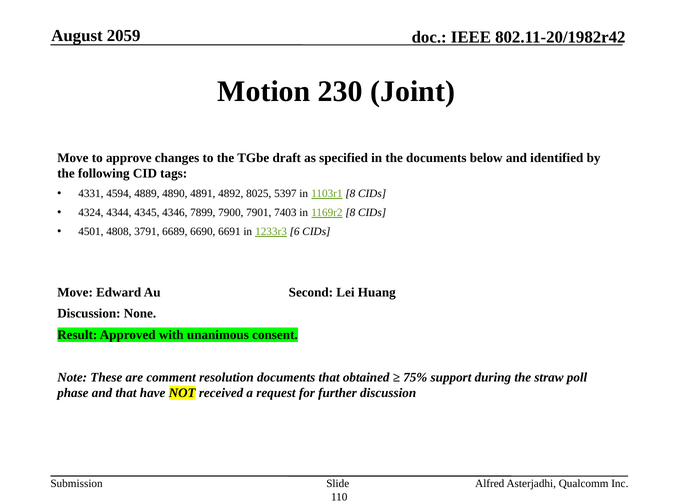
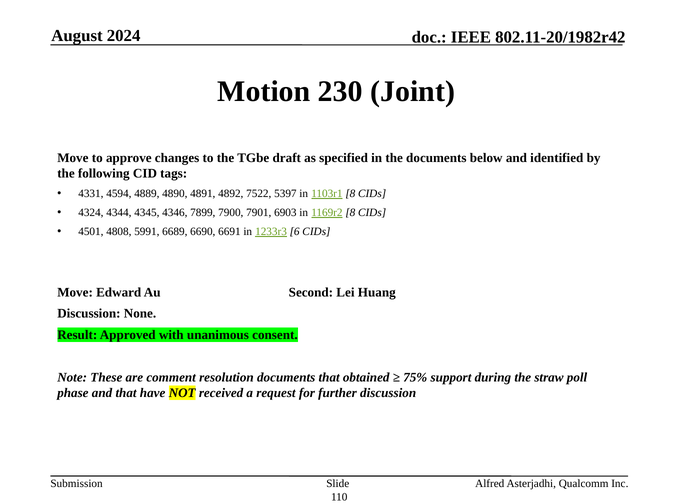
2059: 2059 -> 2024 (124, 36)
8025: 8025 -> 7522 (259, 194)
7403: 7403 -> 6903 (285, 213)
3791: 3791 -> 5991 (147, 232)
